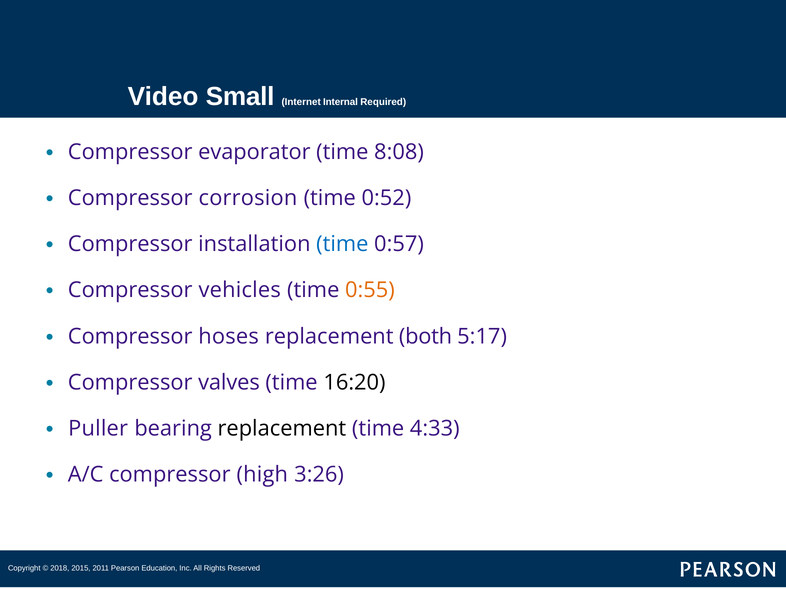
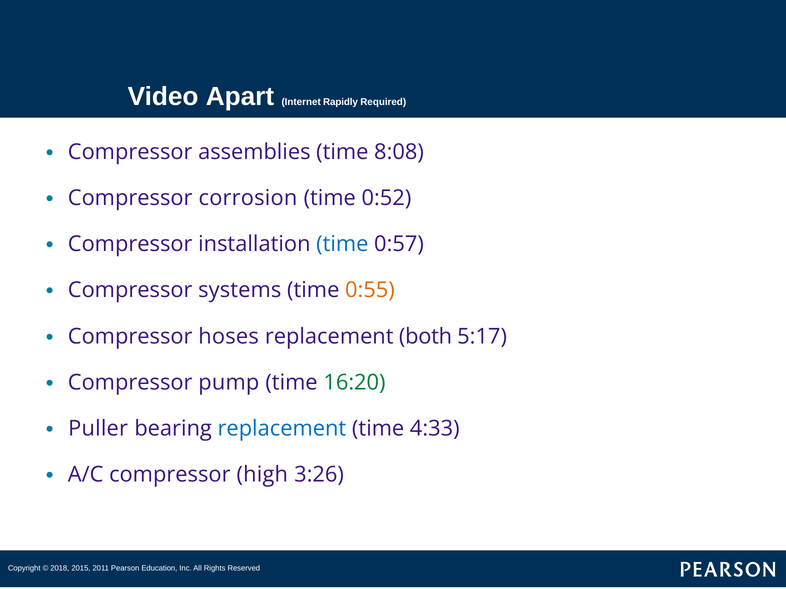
Small: Small -> Apart (240, 96)
Internal: Internal -> Rapidly (340, 102)
evaporator: evaporator -> assemblies (254, 152)
vehicles: vehicles -> systems (240, 291)
valves: valves -> pump (229, 383)
16:20 colour: black -> green (354, 383)
replacement colour: black -> blue (282, 429)
